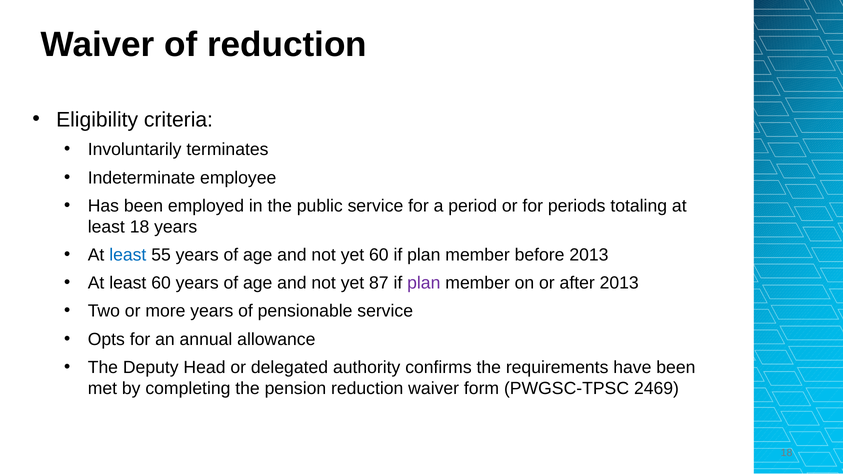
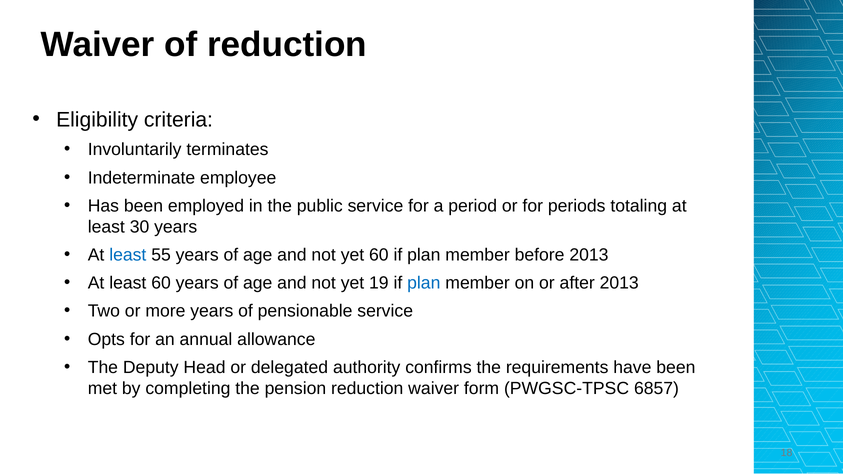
least 18: 18 -> 30 (140, 227)
87: 87 -> 19 (379, 283)
plan colour: purple -> blue (424, 283)
2469: 2469 -> 6857 (656, 389)
